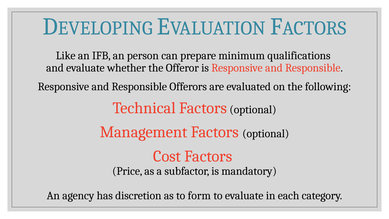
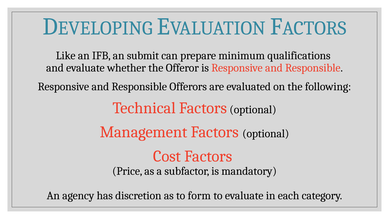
person: person -> submit (143, 56)
